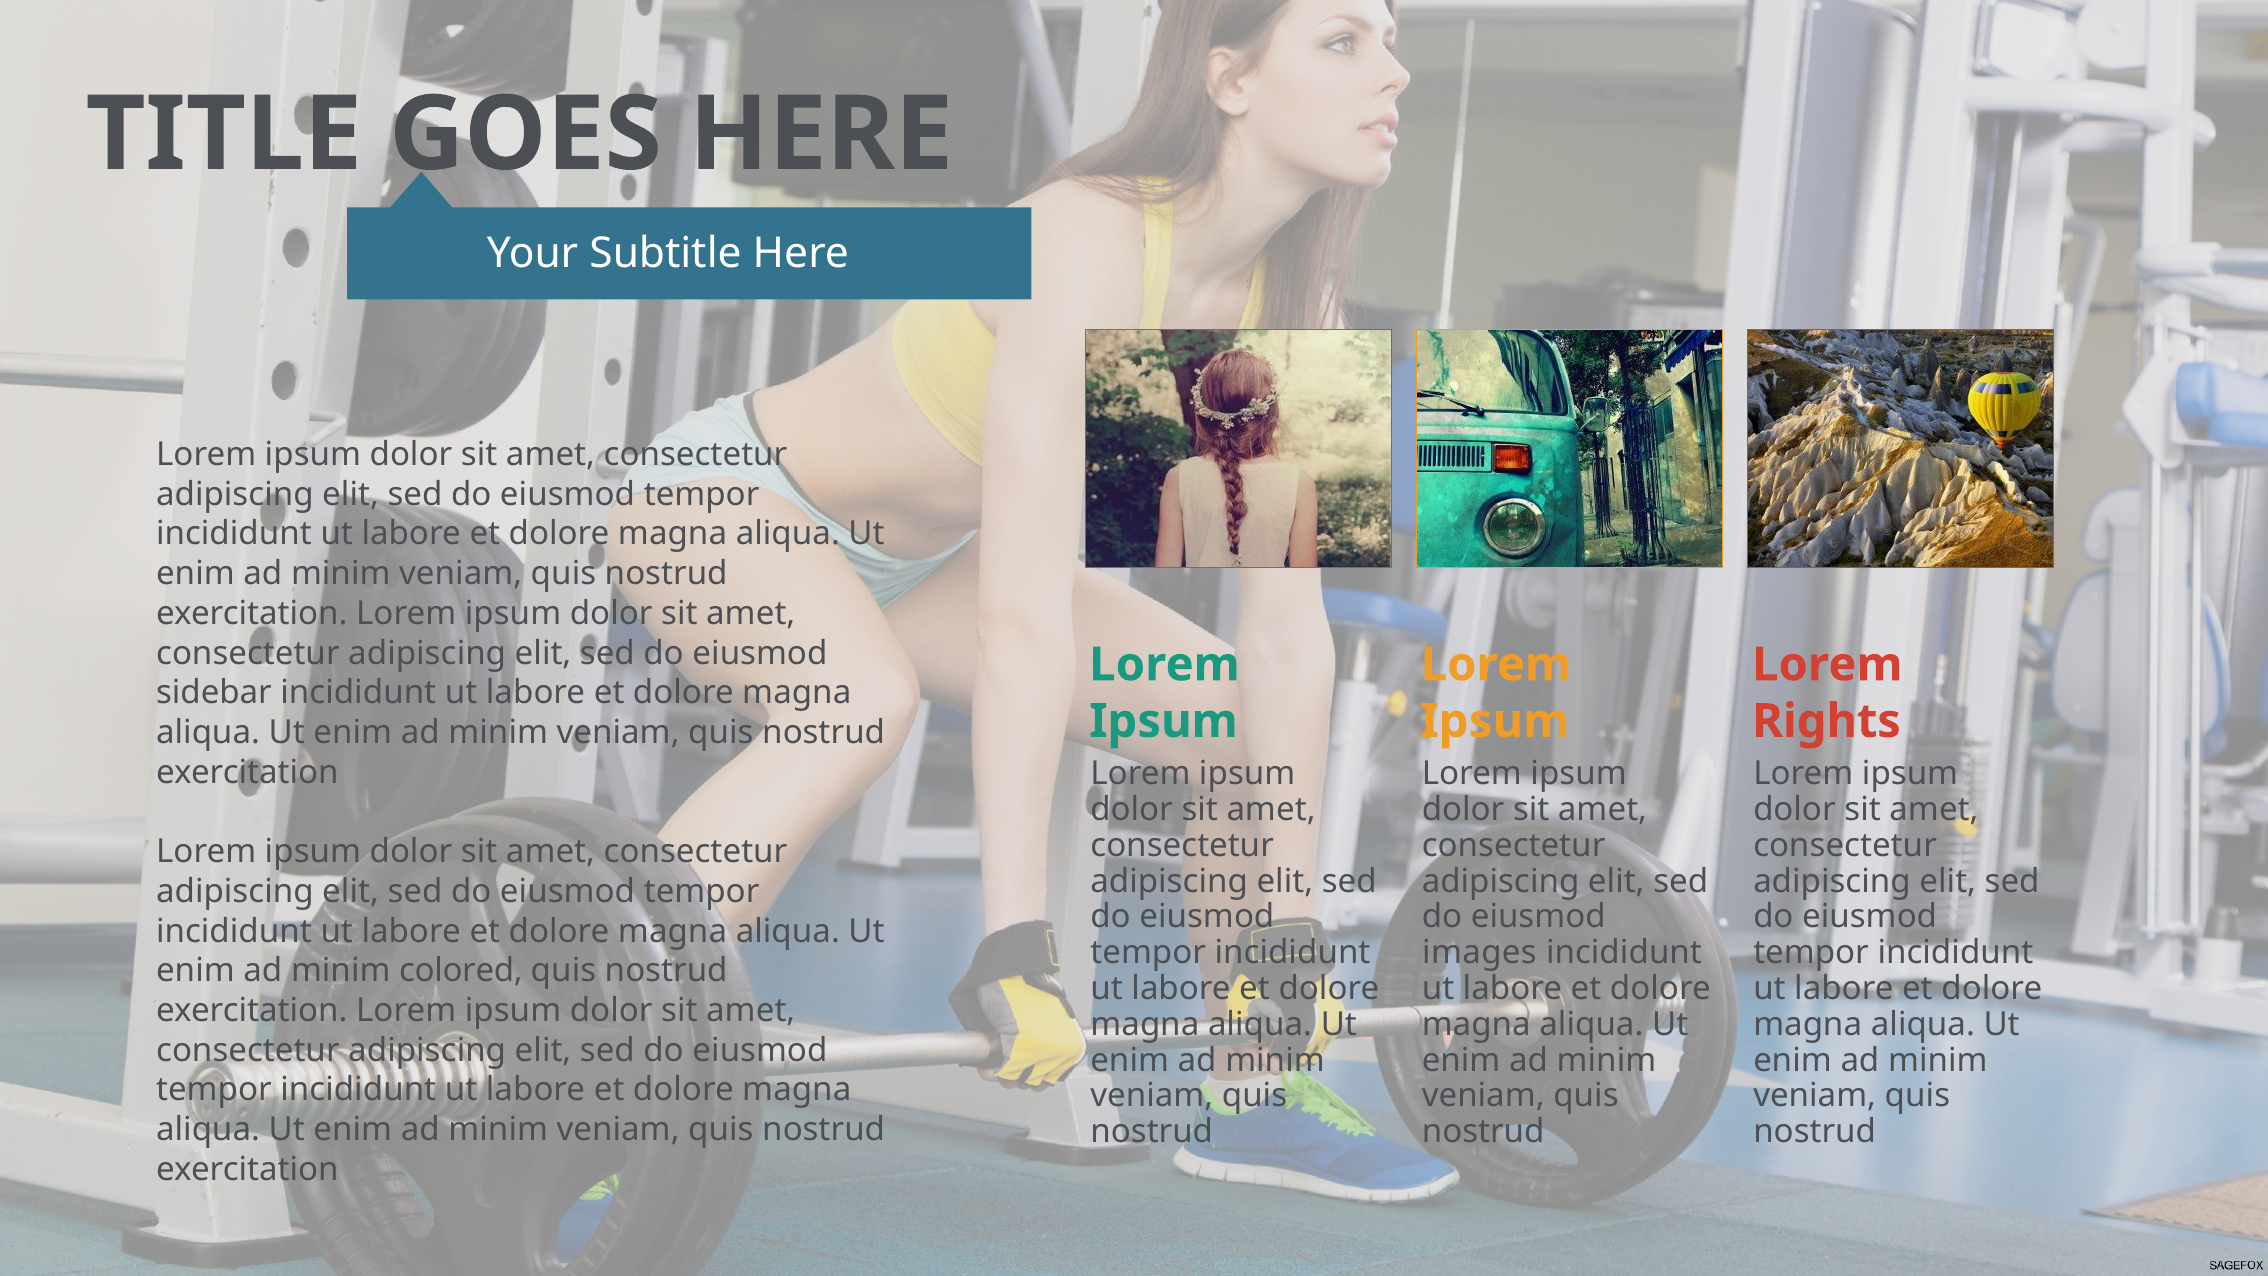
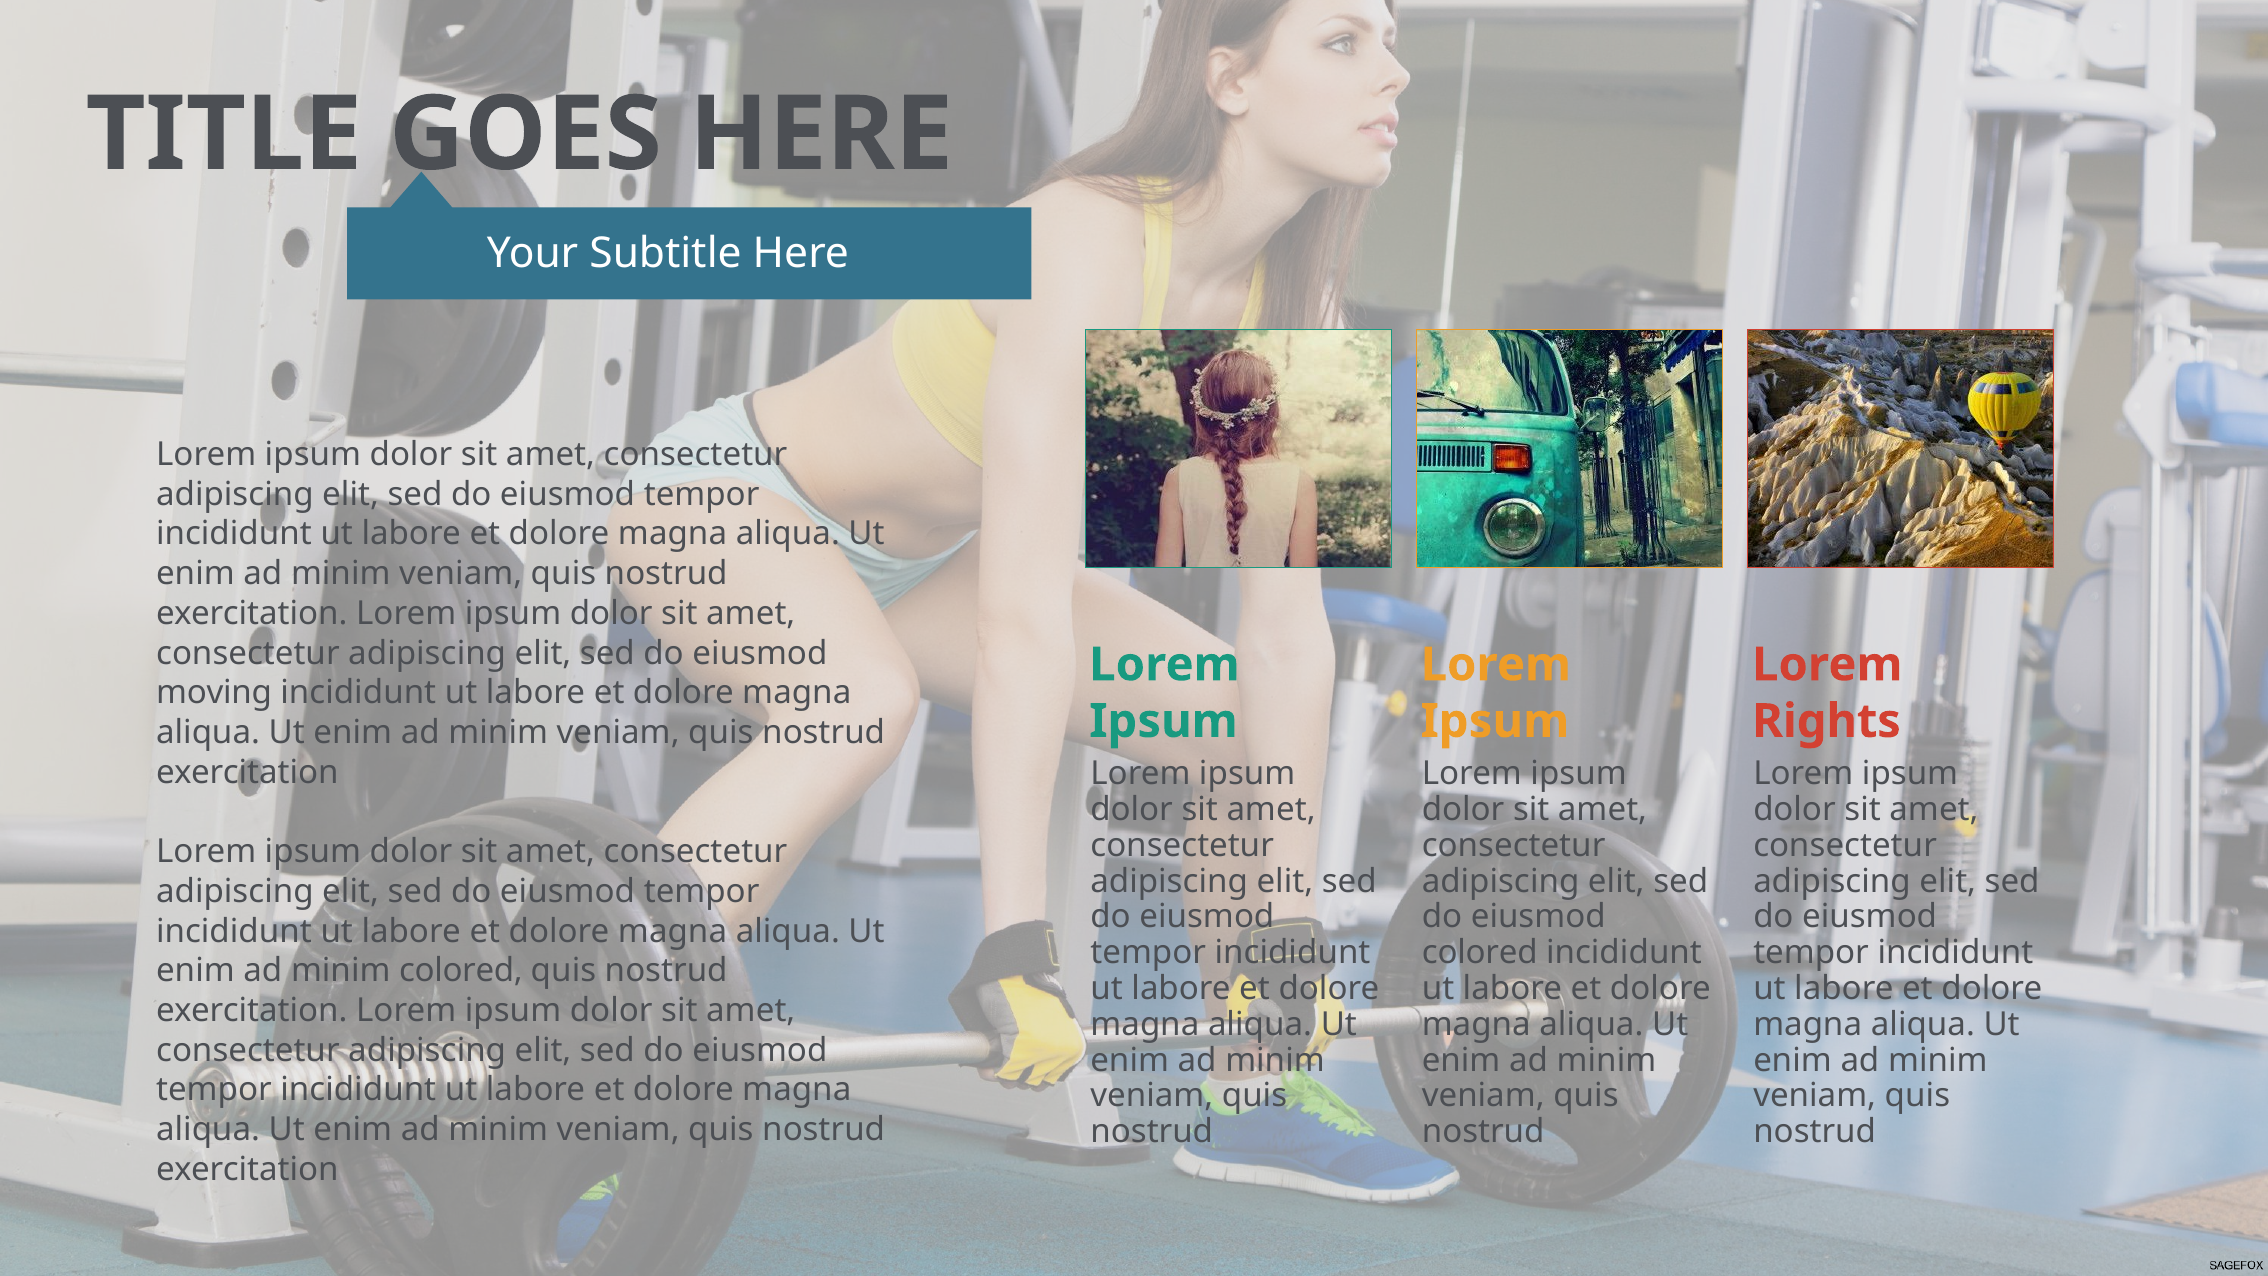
sidebar: sidebar -> moving (214, 693)
images: images -> colored (1480, 953)
